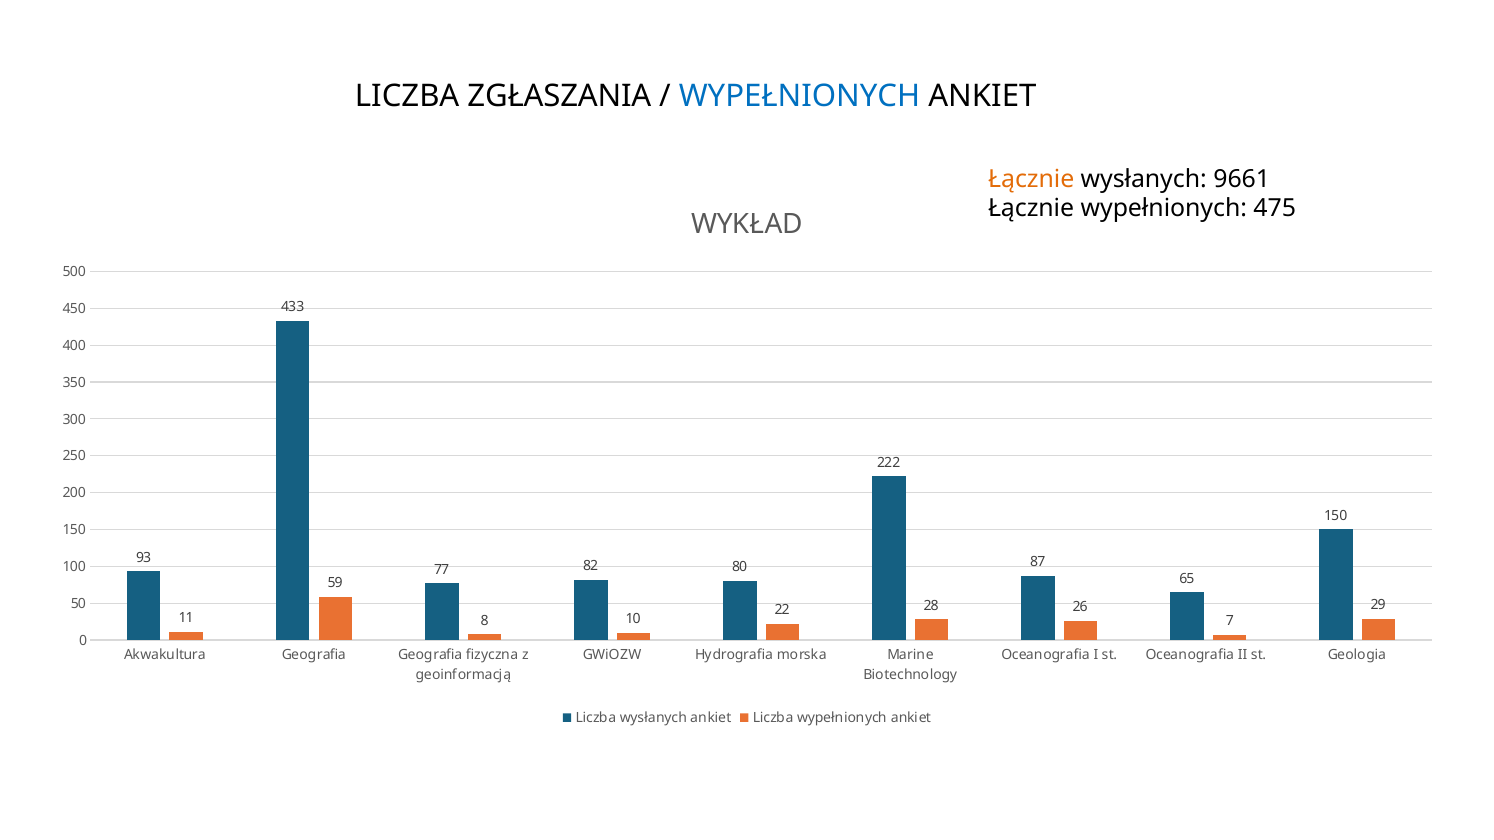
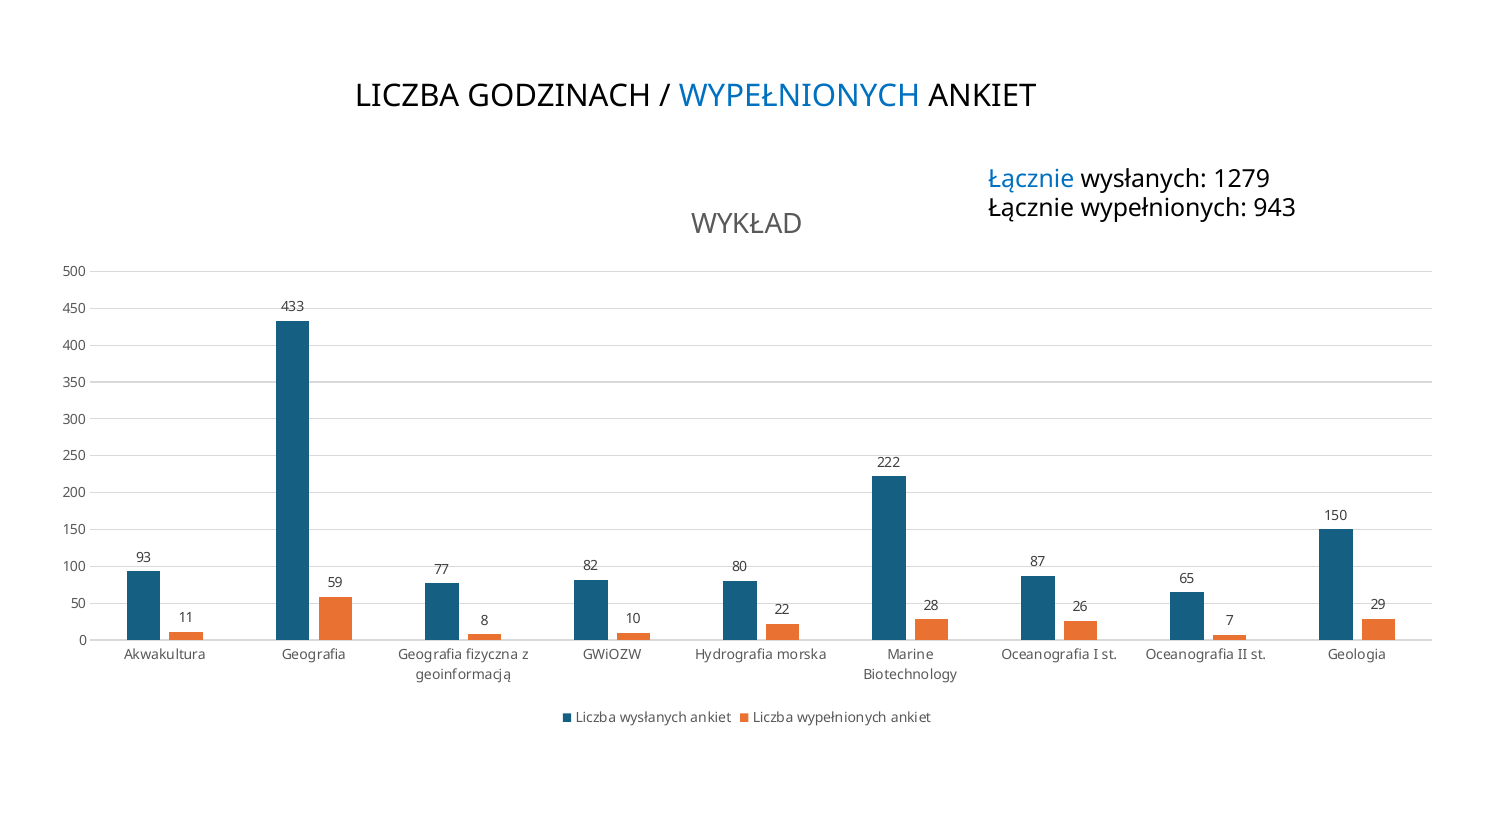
ZGŁASZANIA: ZGŁASZANIA -> GODZINACH (559, 97)
Łącznie colour: orange -> blue (1031, 179)
9661: 9661 -> 1279 (1242, 179)
475: 475 -> 943 (1275, 209)
